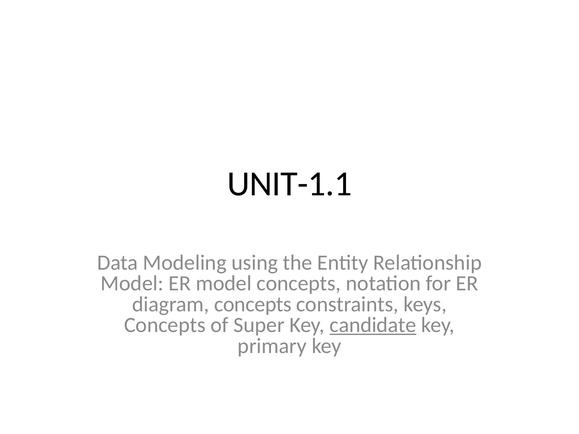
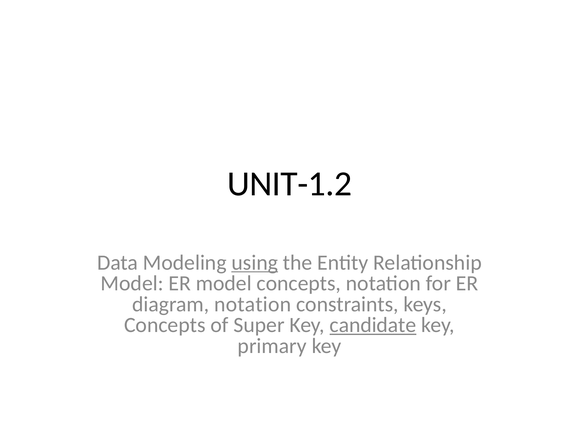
UNIT-1.1: UNIT-1.1 -> UNIT-1.2 (290, 184)
using underline: none -> present (255, 263)
diagram concepts: concepts -> notation (253, 304)
